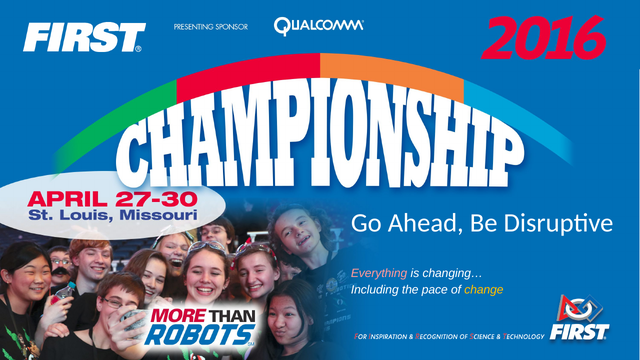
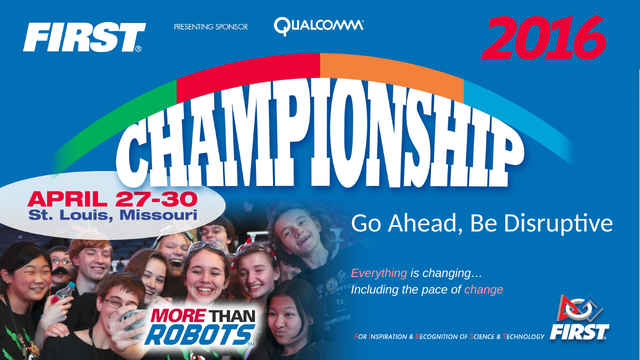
change colour: yellow -> pink (484, 290)
